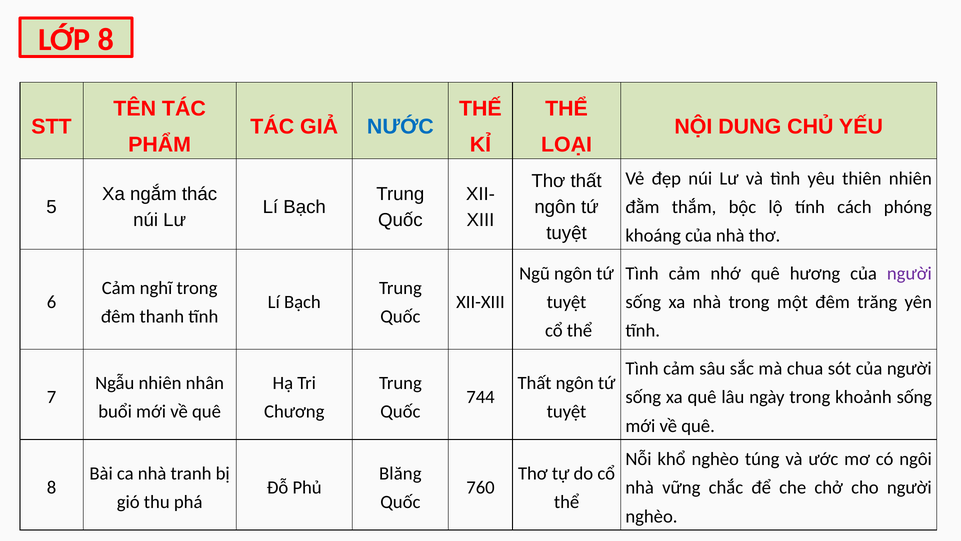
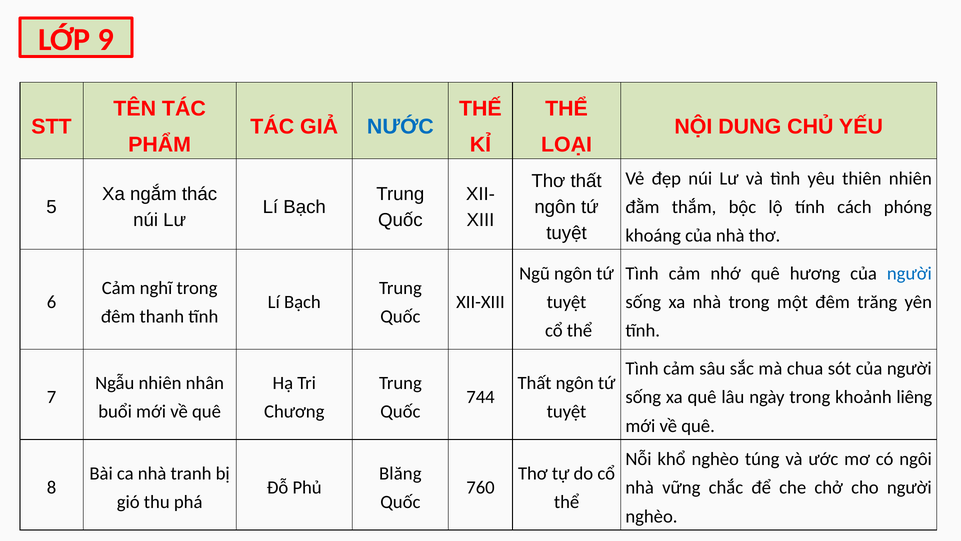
LỚP 8: 8 -> 9 (106, 39)
người colour: purple -> blue (909, 273)
khoảnh sống: sống -> liêng (914, 397)
